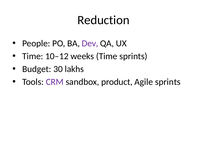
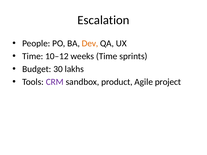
Reduction: Reduction -> Escalation (103, 20)
Dev colour: purple -> orange (90, 43)
Agile sprints: sprints -> project (168, 82)
